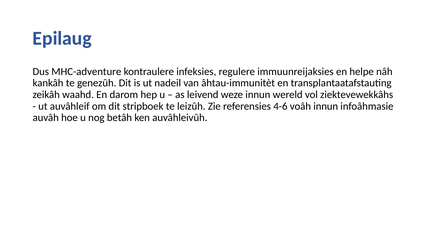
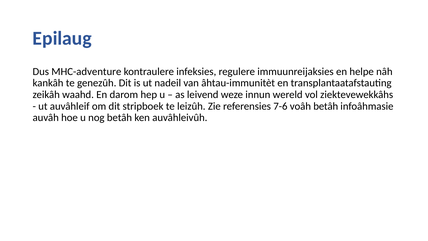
4-6: 4-6 -> 7-6 (280, 106)
voâh innun: innun -> betâh (326, 106)
